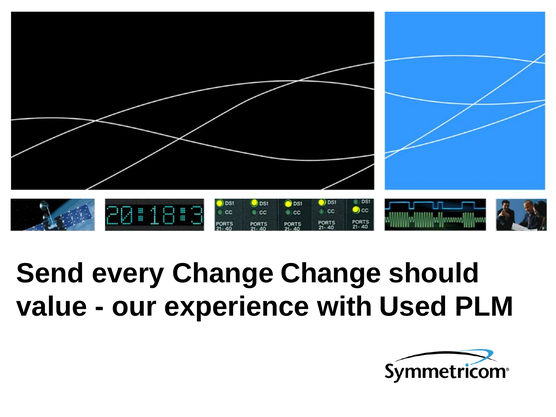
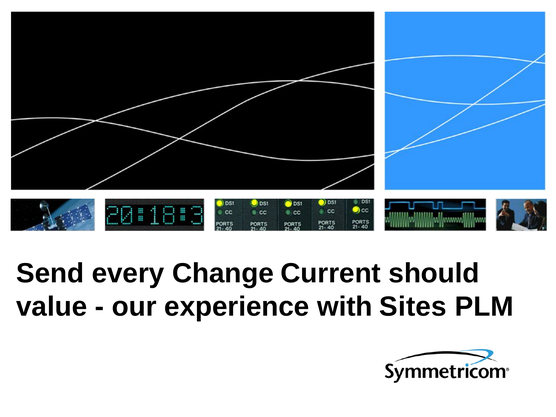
Change Change: Change -> Current (331, 273)
Used: Used -> Sites (413, 307)
